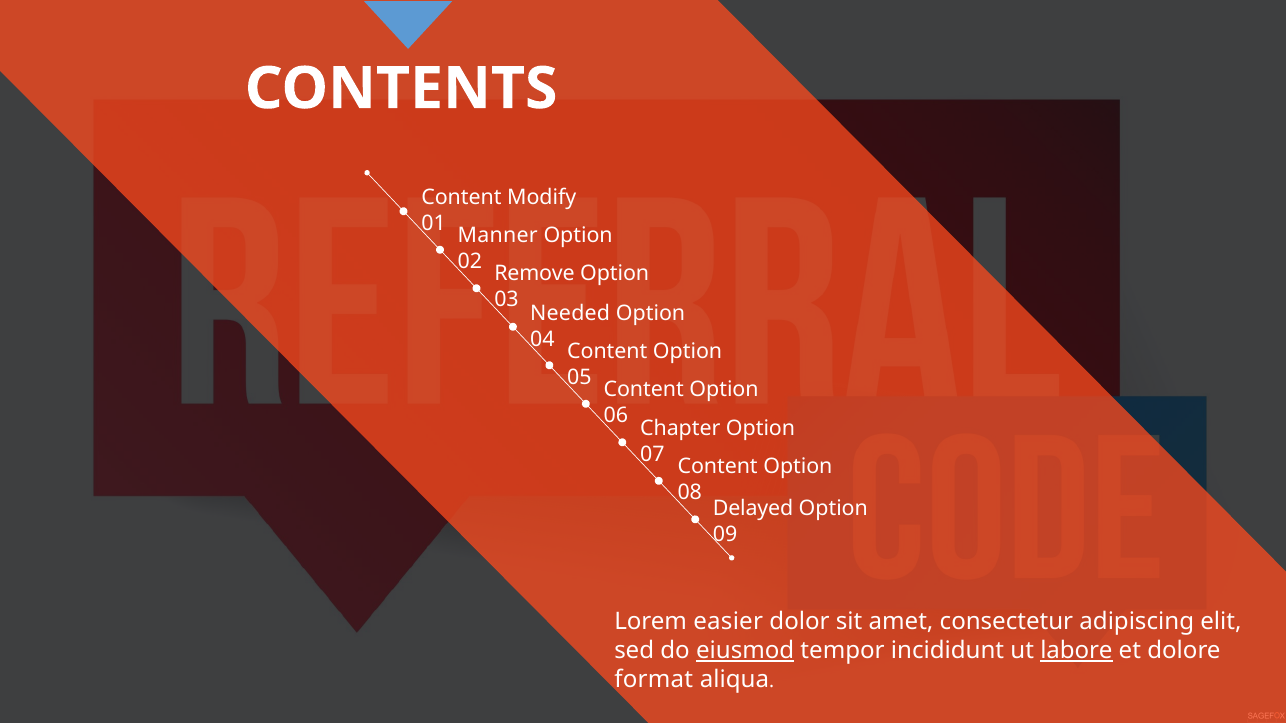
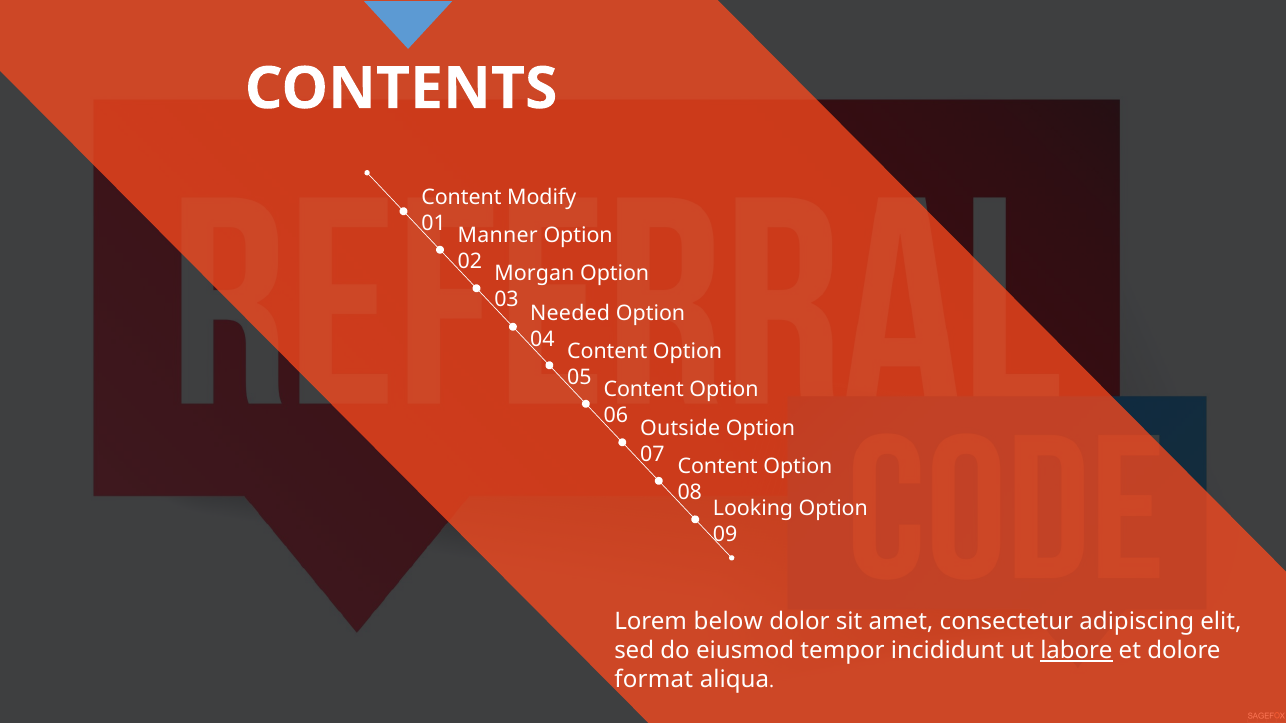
Remove: Remove -> Morgan (534, 274)
Chapter: Chapter -> Outside (680, 429)
Delayed: Delayed -> Looking (753, 509)
easier: easier -> below (728, 622)
eiusmod underline: present -> none (745, 651)
